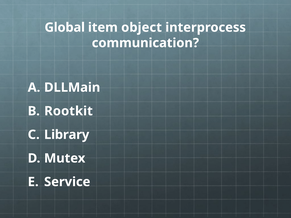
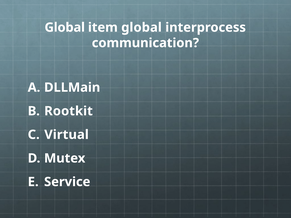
item object: object -> global (142, 27)
Library: Library -> Virtual (67, 135)
